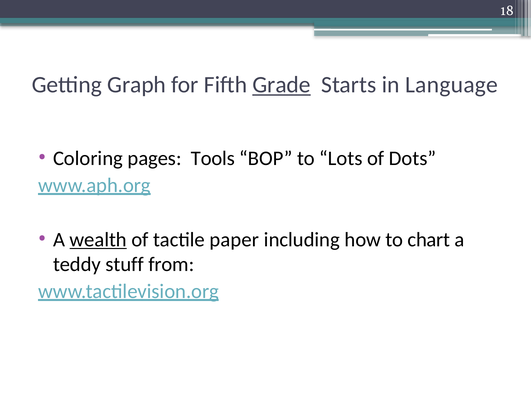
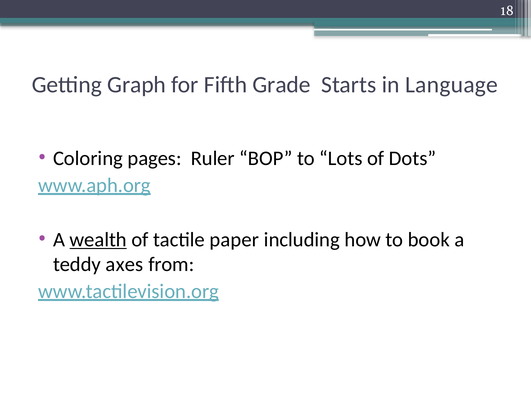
Grade underline: present -> none (282, 85)
Tools: Tools -> Ruler (213, 158)
chart: chart -> book (429, 240)
stuff: stuff -> axes (125, 264)
